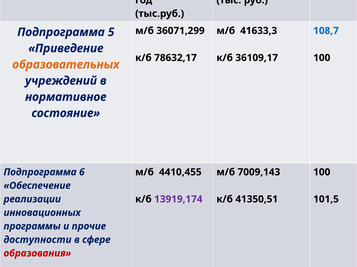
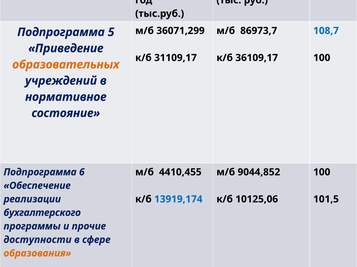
41633,3: 41633,3 -> 86973,7 (259, 31)
78632,17: 78632,17 -> 31109,17 (175, 58)
7009,143: 7009,143 -> 9044,852 (259, 173)
13919,174 colour: purple -> blue (178, 200)
41350,51: 41350,51 -> 10125,06 (257, 200)
инновационных: инновационных -> бухгалтерского (42, 213)
образования colour: red -> orange (37, 254)
